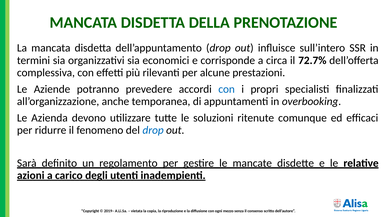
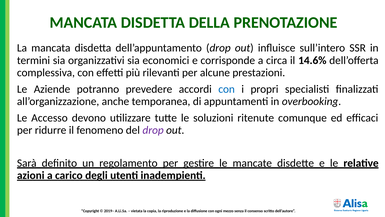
72.7%: 72.7% -> 14.6% (312, 60)
Azienda: Azienda -> Accesso (49, 118)
drop colour: blue -> purple (153, 130)
